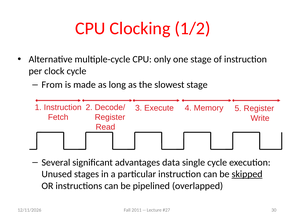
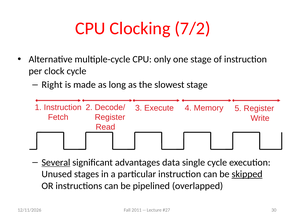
1/2: 1/2 -> 7/2 (193, 28)
From: From -> Right (52, 85)
Several underline: none -> present (56, 163)
